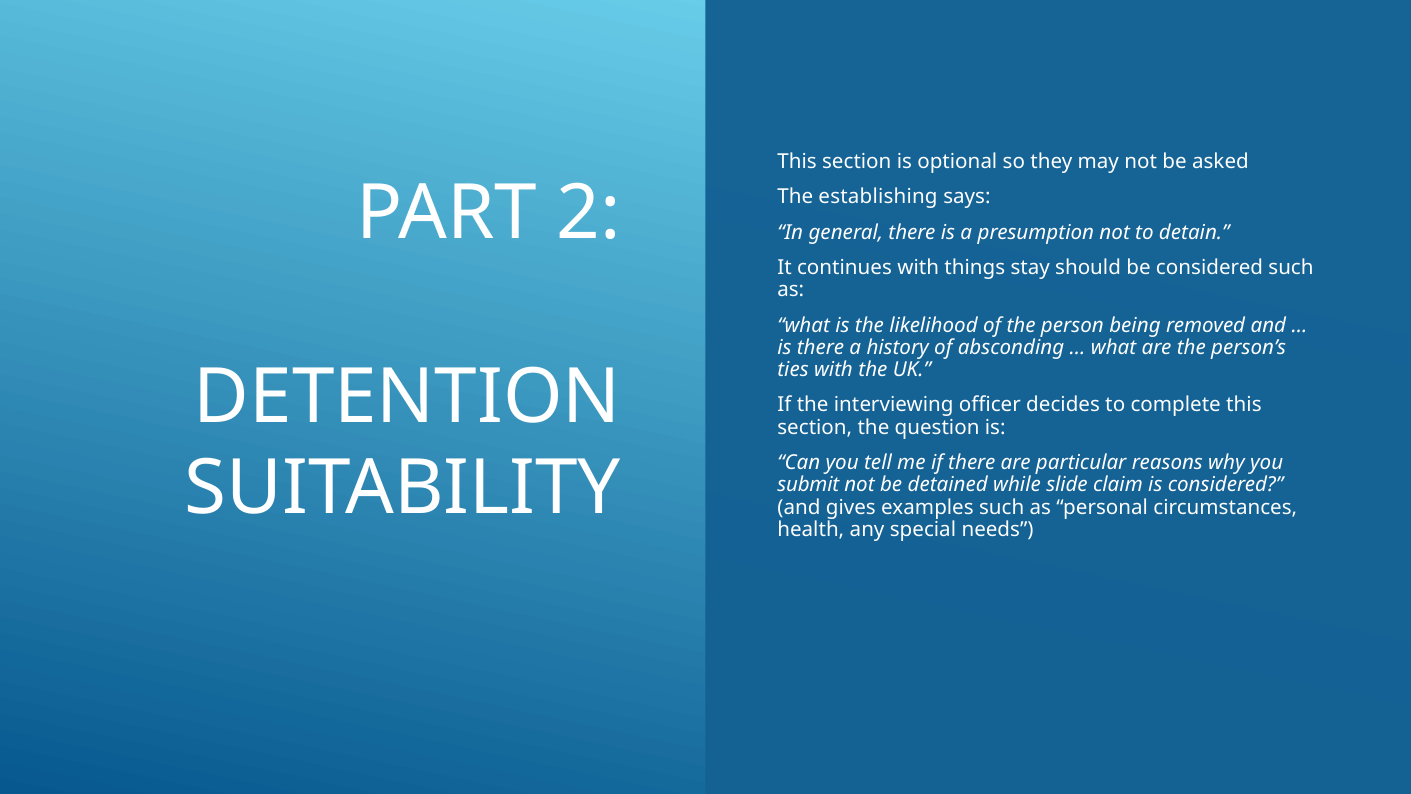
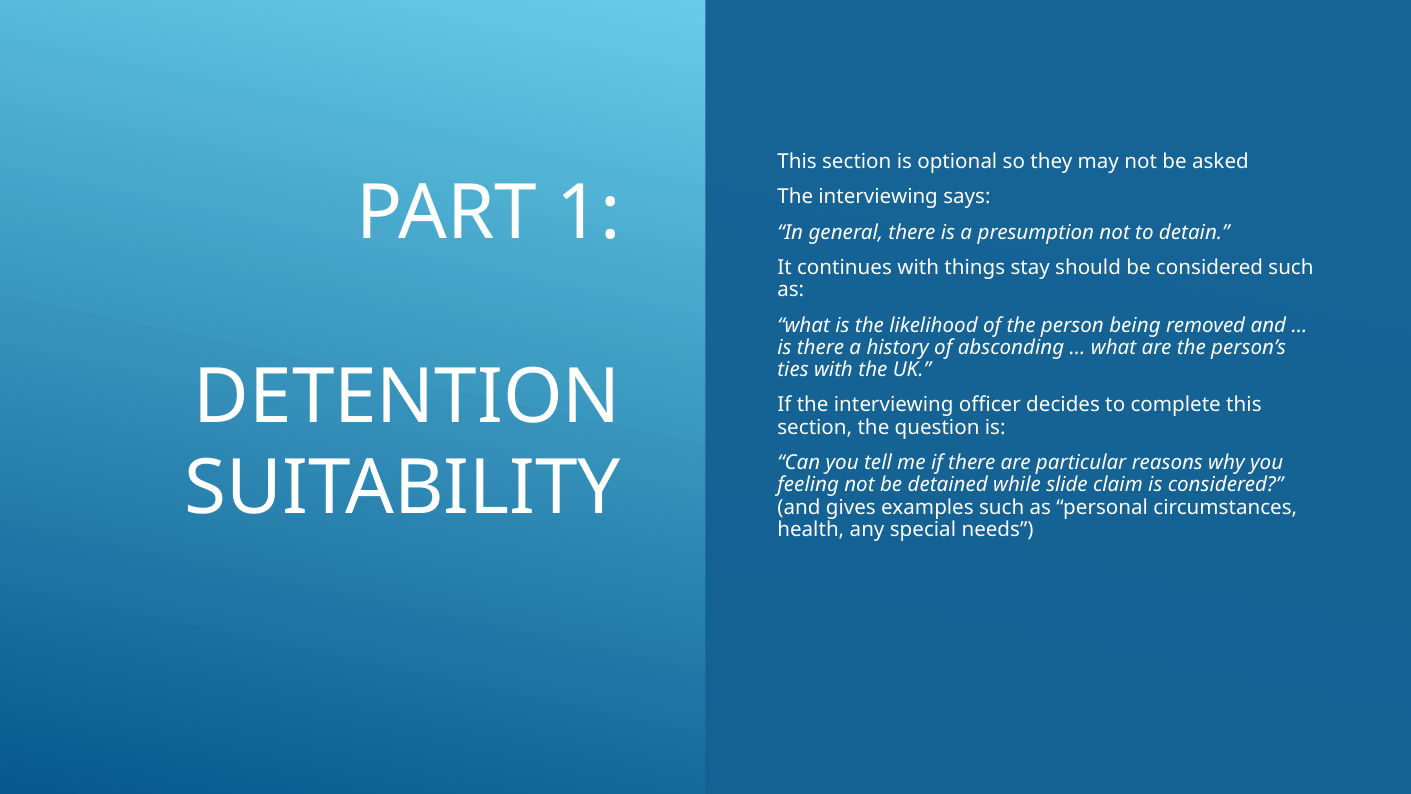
establishing: establishing -> interviewing (878, 197)
2: 2 -> 1 (589, 214)
submit: submit -> feeling (808, 485)
